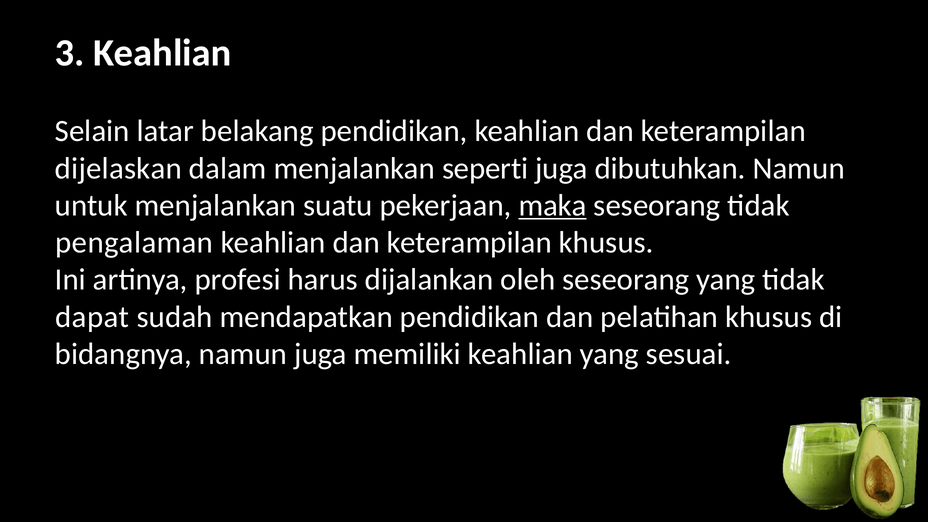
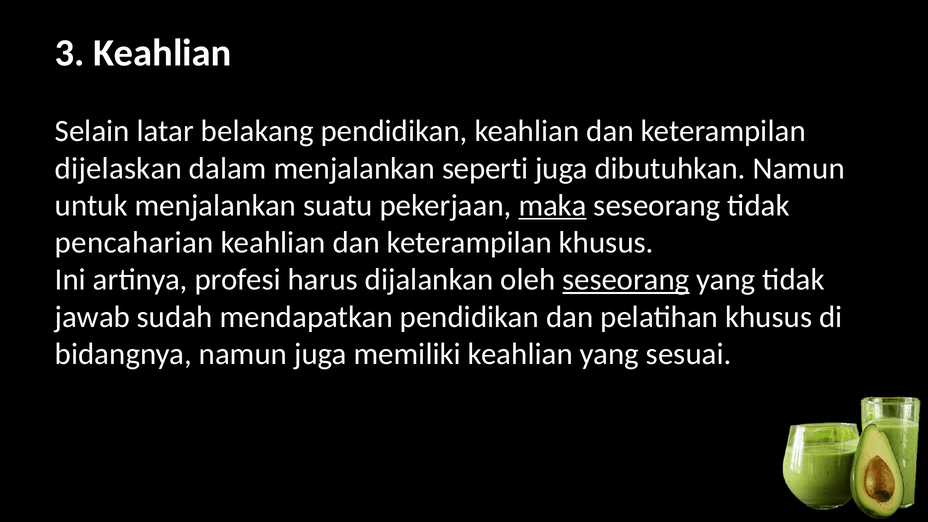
pengalaman: pengalaman -> pencaharian (134, 243)
seseorang underline: none -> present (626, 280)
dapat: dapat -> jawab (92, 317)
